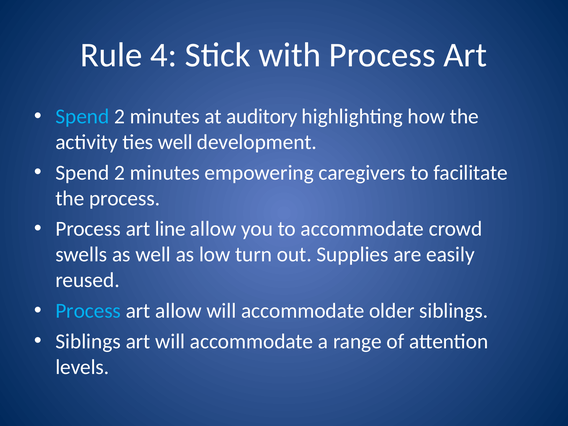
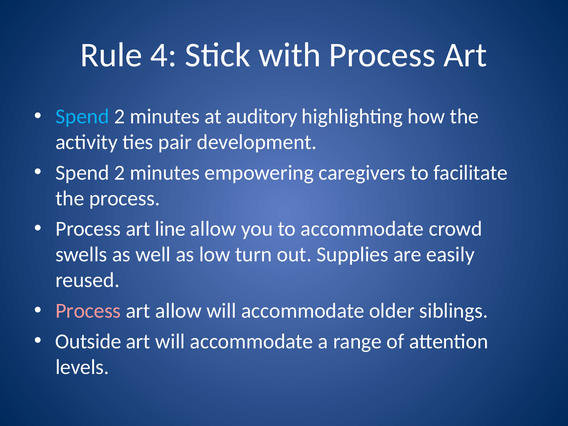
ties well: well -> pair (175, 142)
Process colour: light blue -> pink (88, 311)
Siblings: Siblings -> Outside (88, 341)
